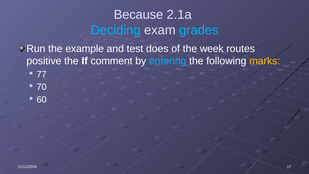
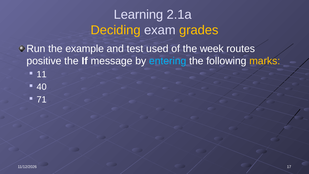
Because: Because -> Learning (138, 15)
Deciding colour: light blue -> yellow (116, 30)
grades colour: light blue -> yellow (199, 30)
does: does -> used (157, 49)
comment: comment -> message (112, 61)
77: 77 -> 11 (42, 74)
70: 70 -> 40 (42, 87)
60: 60 -> 71 (42, 100)
